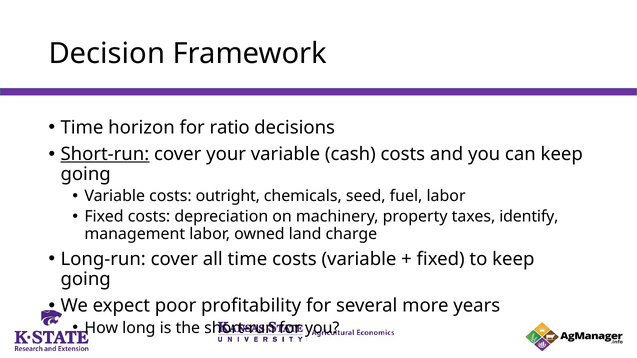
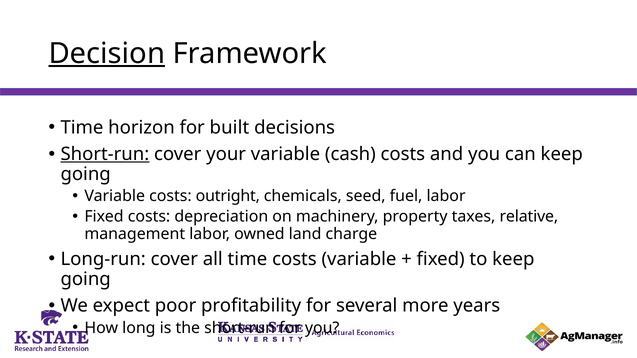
Decision underline: none -> present (107, 54)
ratio: ratio -> built (229, 128)
identify: identify -> relative (529, 217)
